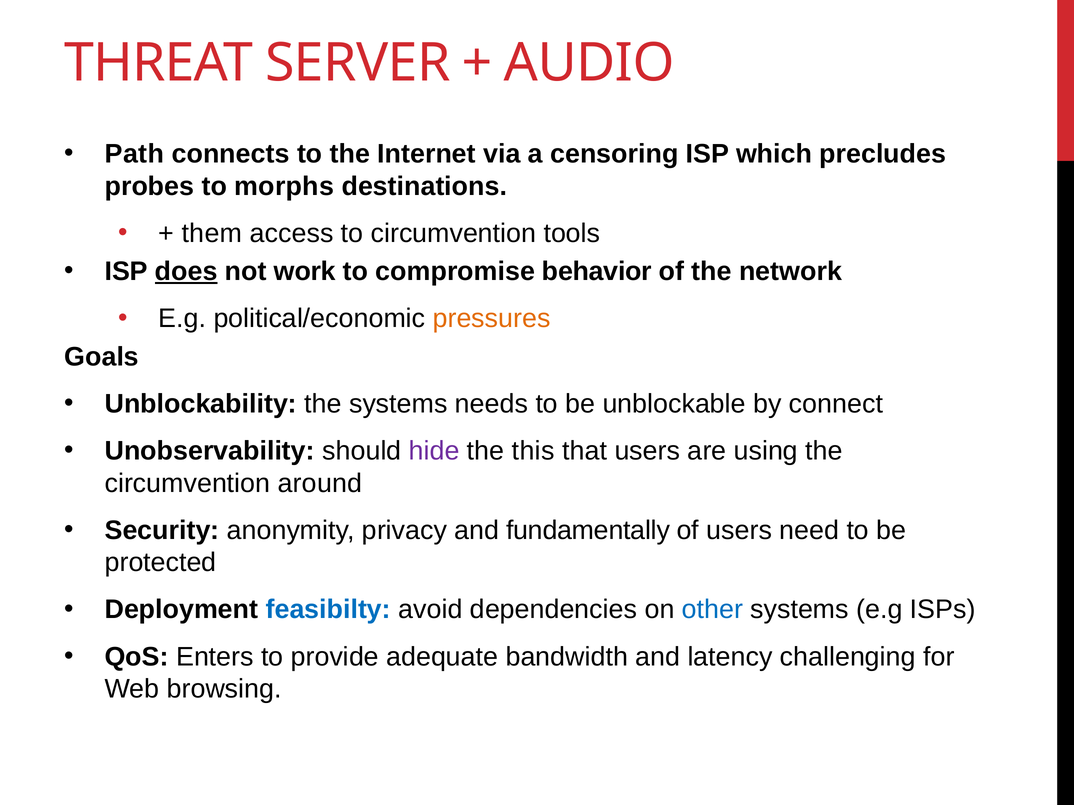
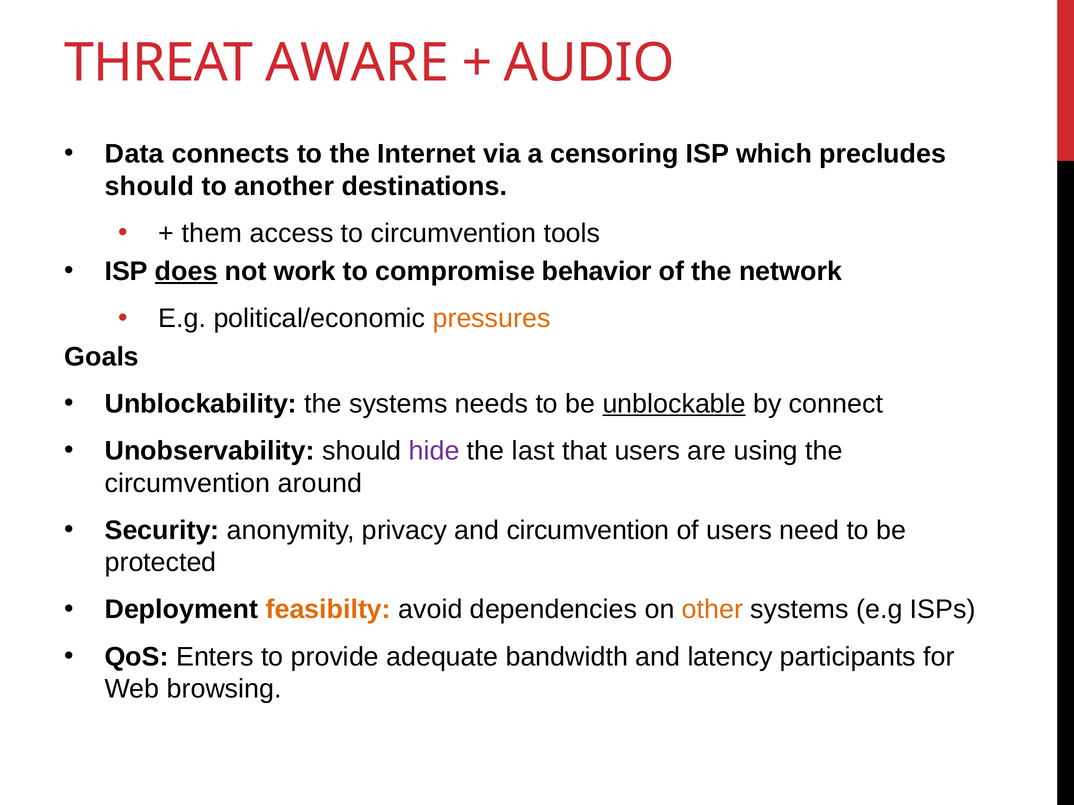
SERVER: SERVER -> AWARE (357, 63)
Path: Path -> Data (134, 154)
probes: probes -> should (149, 186)
morphs: morphs -> another (284, 186)
unblockable underline: none -> present (674, 404)
this: this -> last (533, 451)
and fundamentally: fundamentally -> circumvention (588, 531)
feasibilty colour: blue -> orange (328, 610)
other colour: blue -> orange (712, 610)
challenging: challenging -> participants (848, 657)
